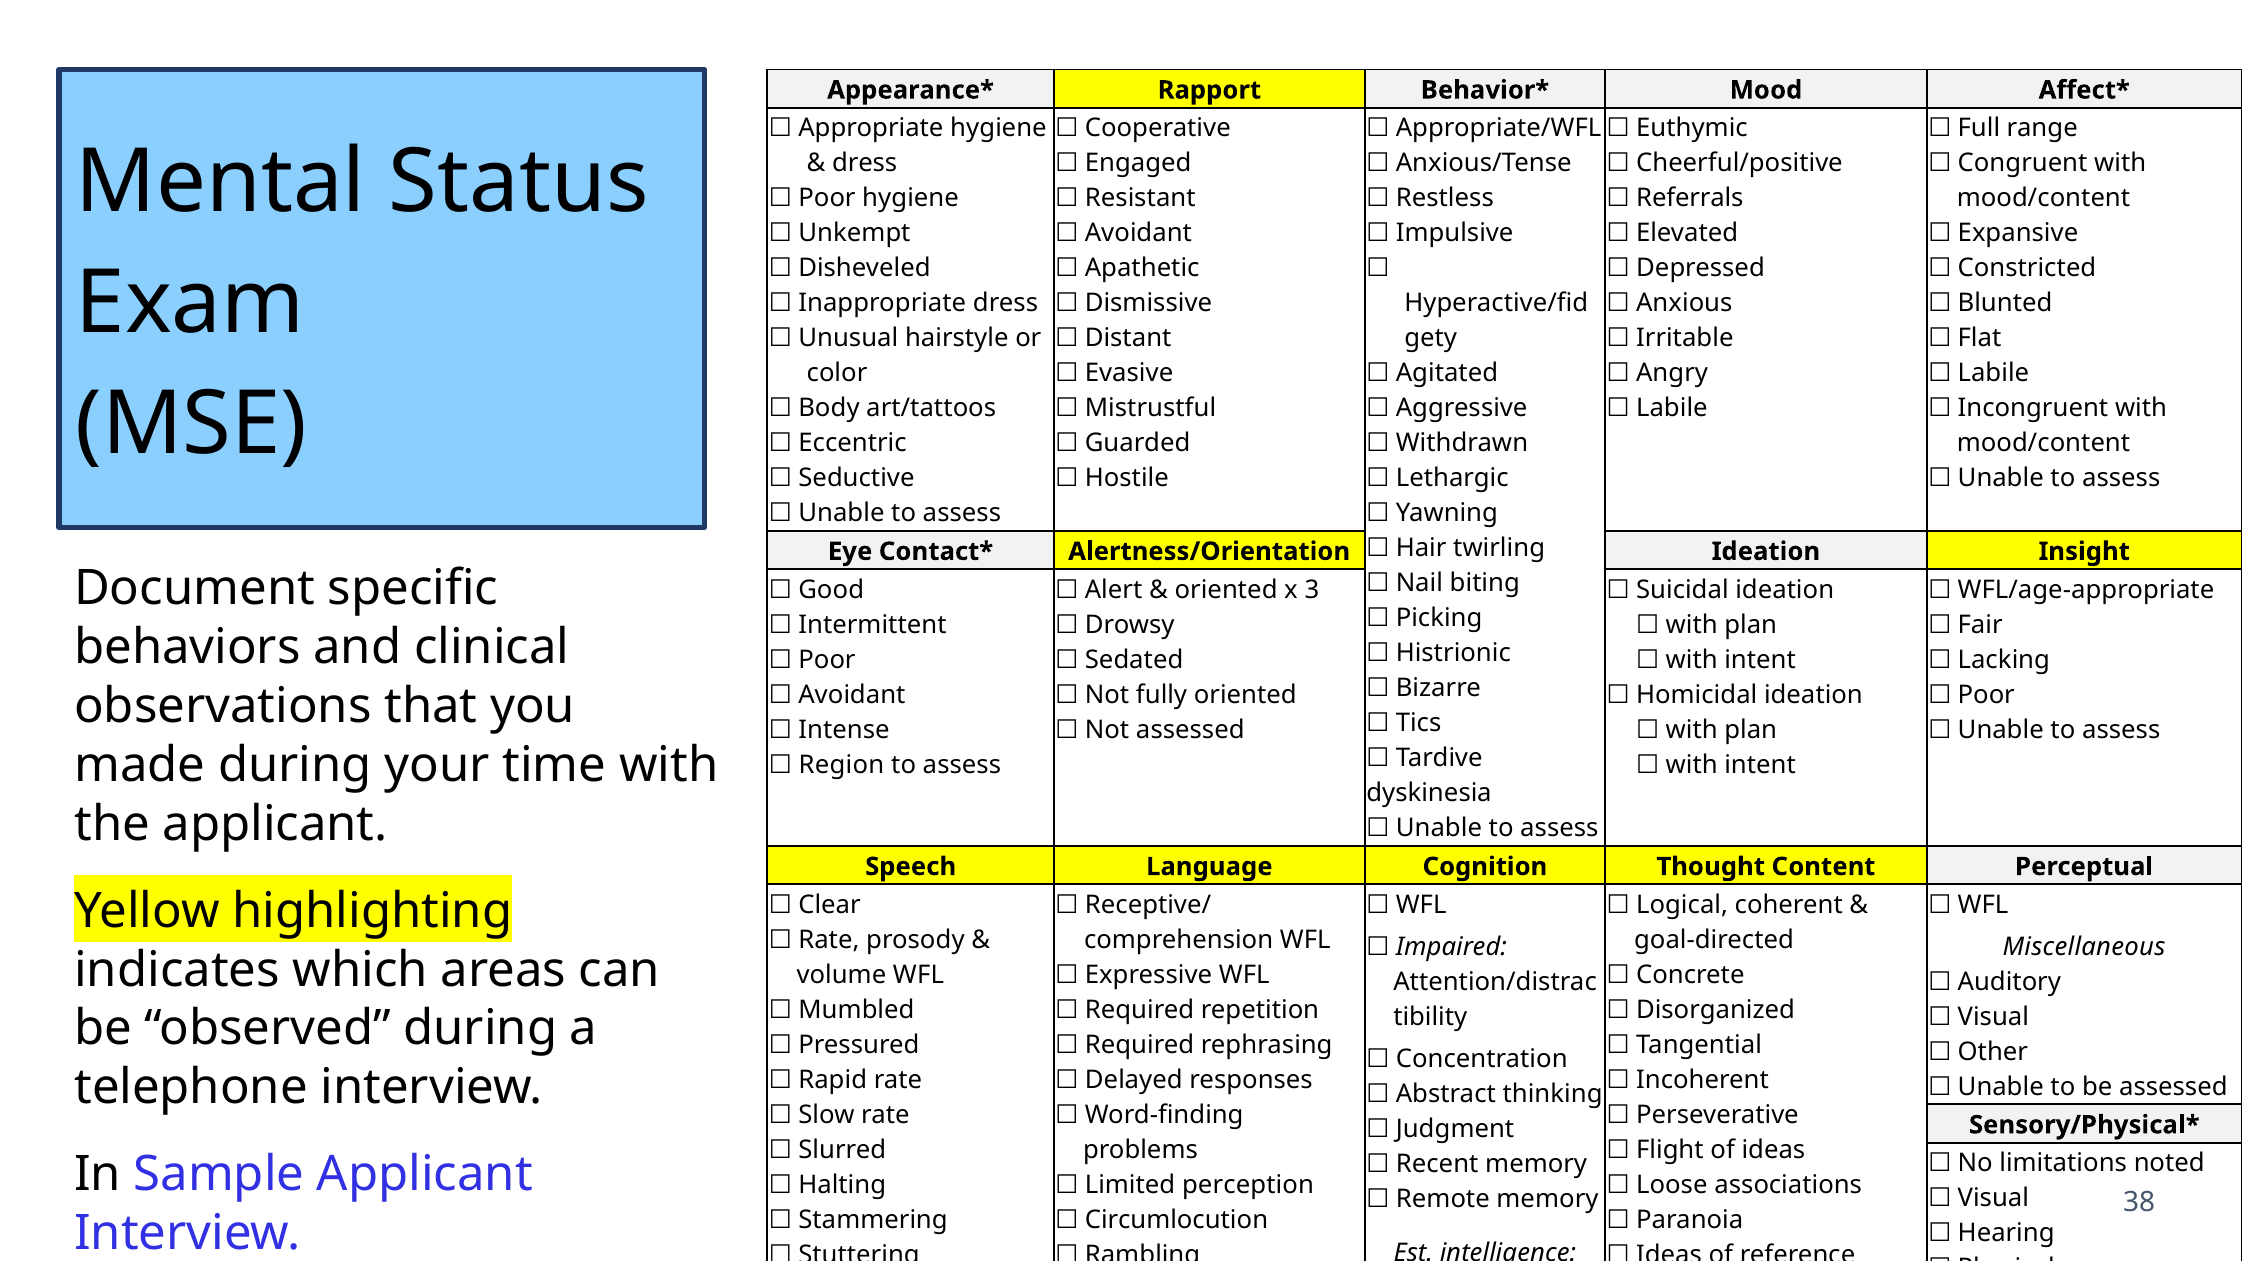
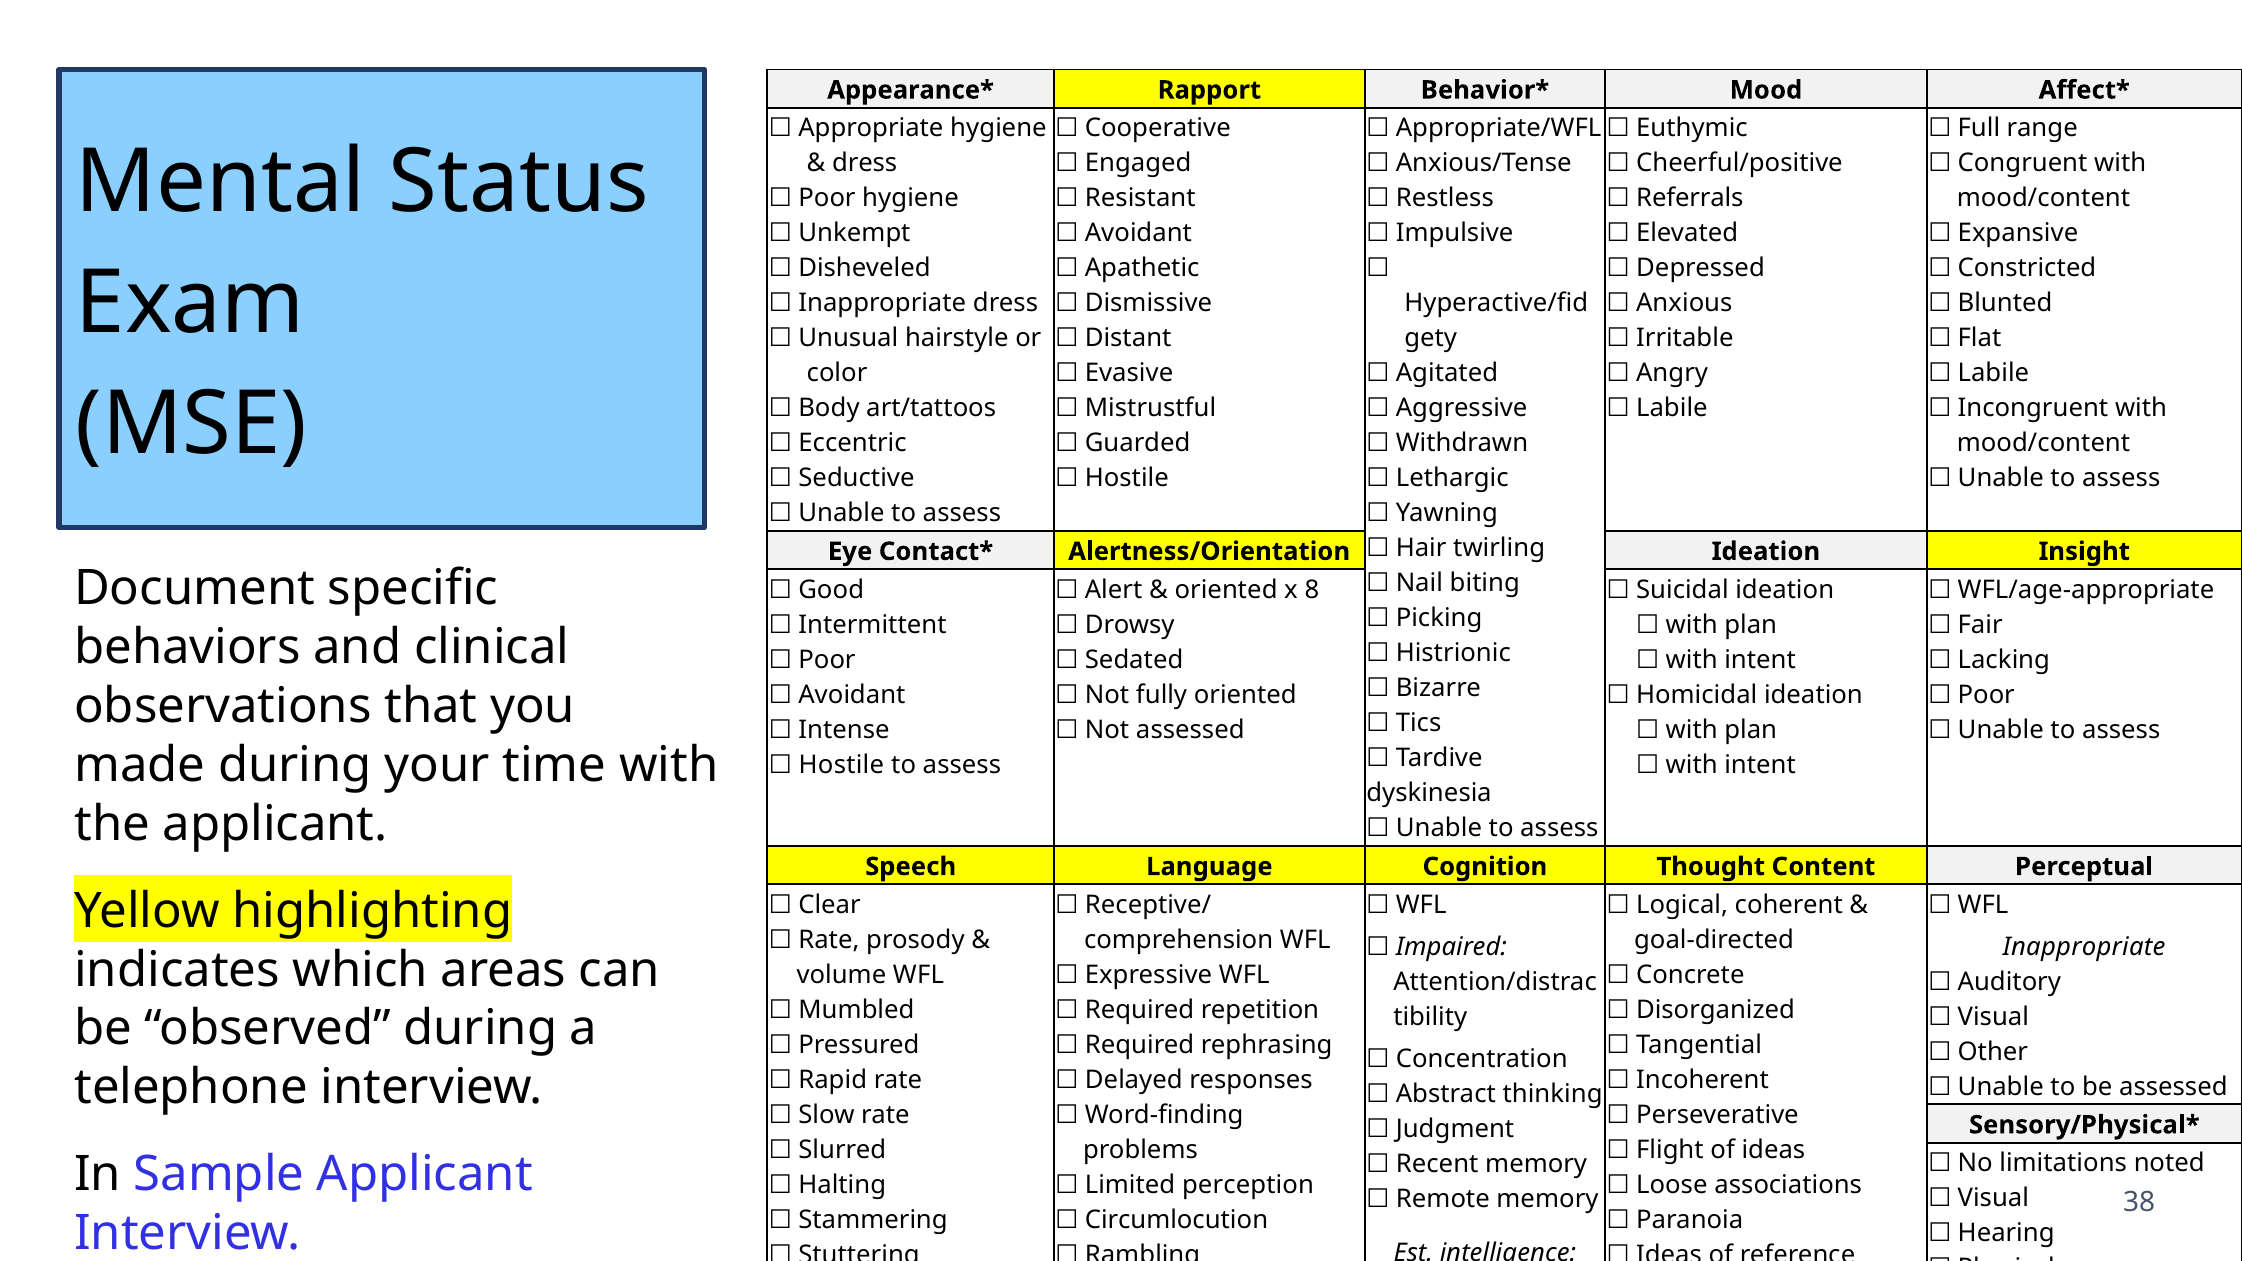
3: 3 -> 8 (1312, 590)
Region: Region -> Hostile (841, 765)
Miscellaneous: Miscellaneous -> Inappropriate (2084, 947)
